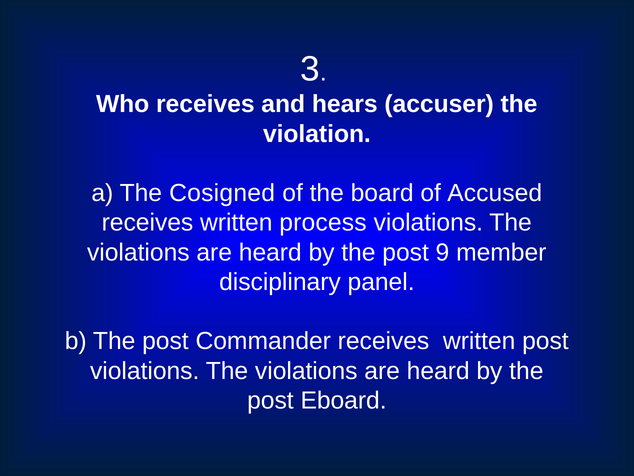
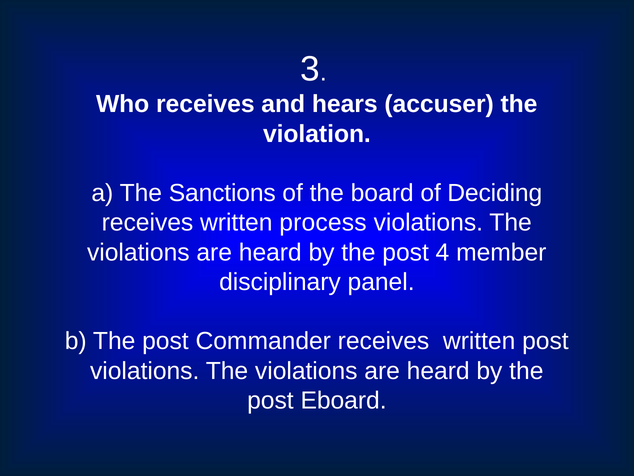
Cosigned: Cosigned -> Sanctions (222, 193)
Accused: Accused -> Deciding (495, 193)
9: 9 -> 4 (442, 252)
